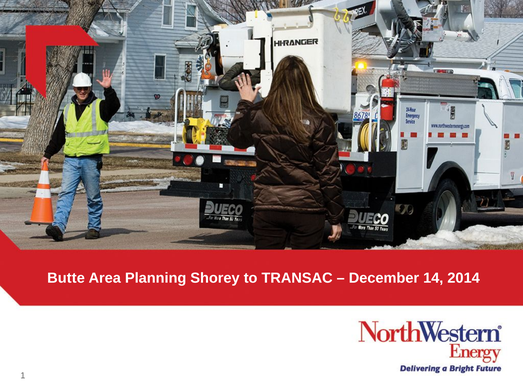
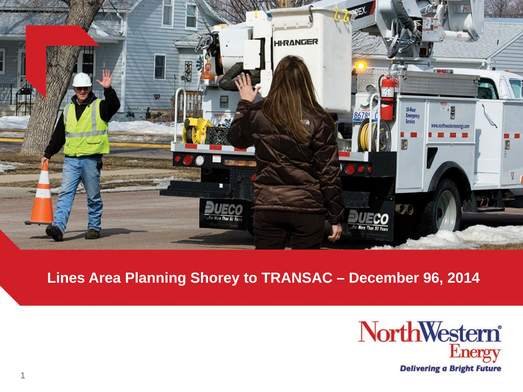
Butte: Butte -> Lines (66, 278)
14: 14 -> 96 (433, 278)
